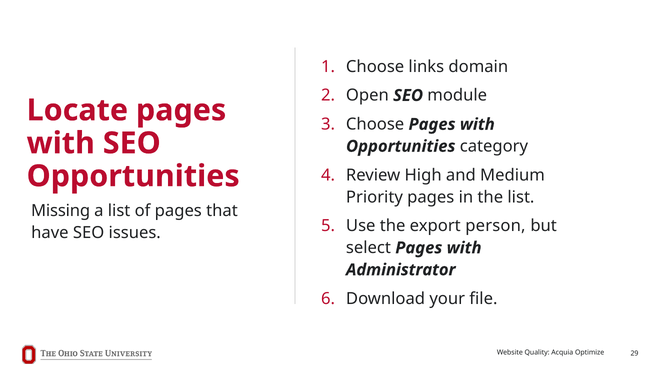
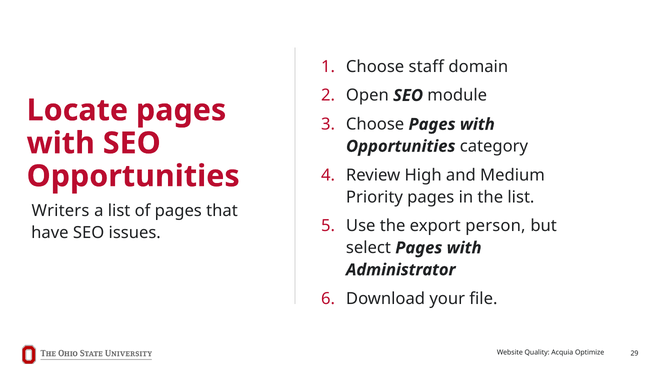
links: links -> staff (426, 67)
Missing: Missing -> Writers (60, 211)
